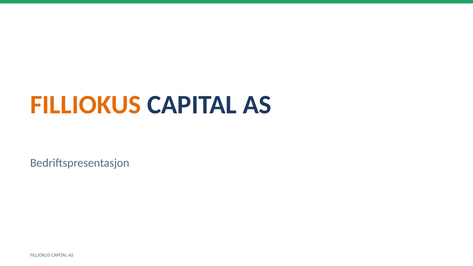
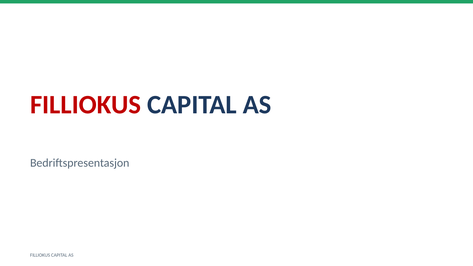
FILLIOKUS colour: orange -> red (86, 105)
